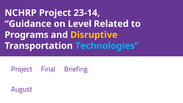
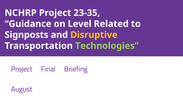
23-14: 23-14 -> 23-35 (87, 13)
Programs: Programs -> Signposts (27, 35)
Technologies colour: light blue -> light green (107, 46)
